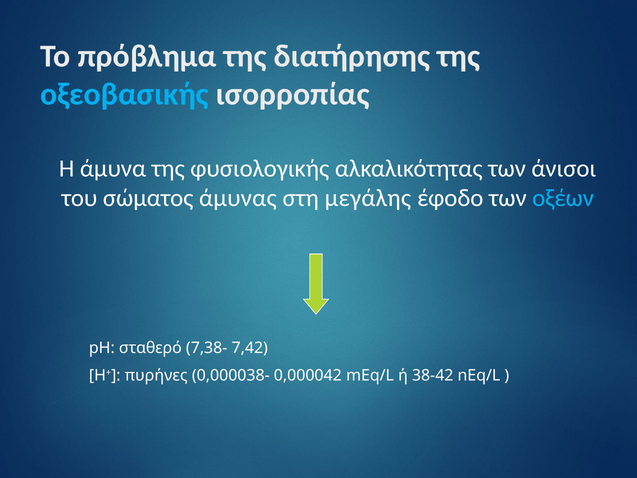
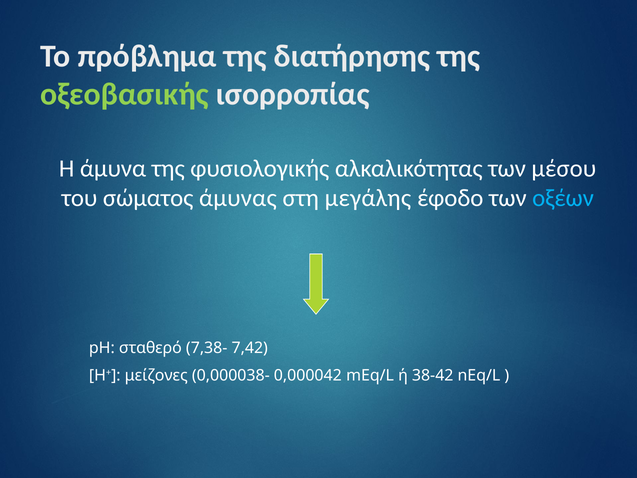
οξεοβασικής colour: light blue -> light green (124, 94)
άνισοι: άνισοι -> μέσου (564, 168)
πυρήνες: πυρήνες -> μείζονες (156, 375)
